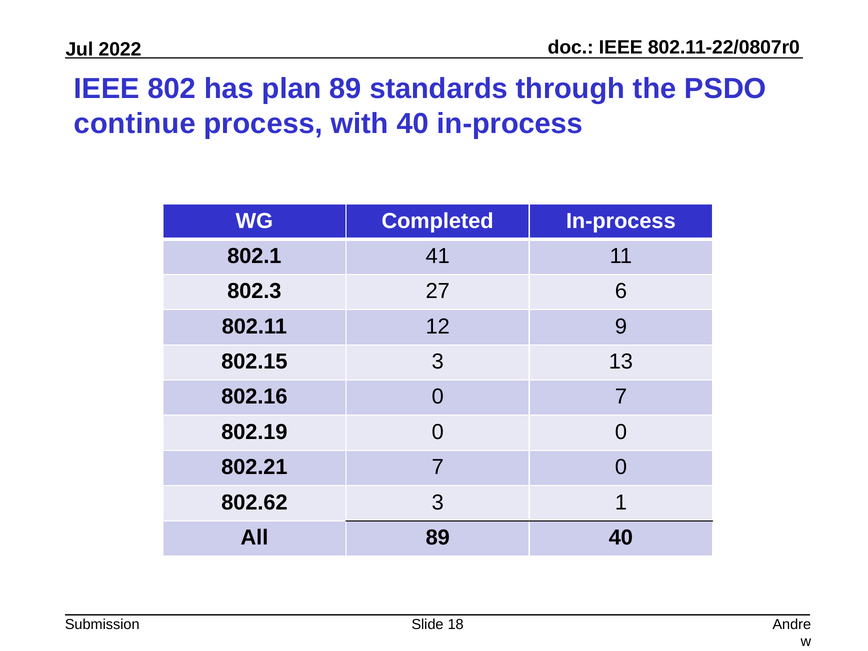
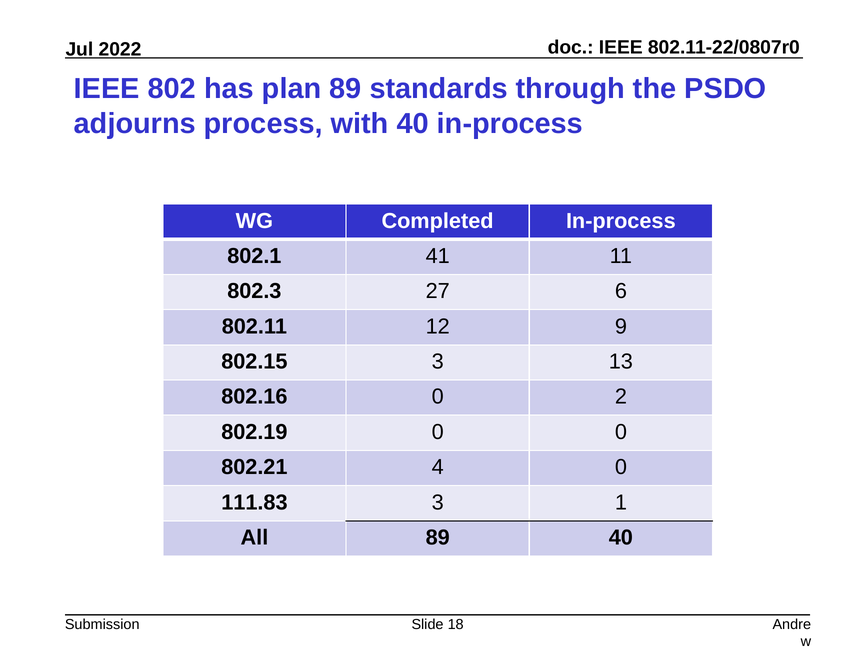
continue: continue -> adjourns (135, 124)
0 7: 7 -> 2 (621, 397)
802.21 7: 7 -> 4 (438, 467)
802.62: 802.62 -> 111.83 (254, 502)
